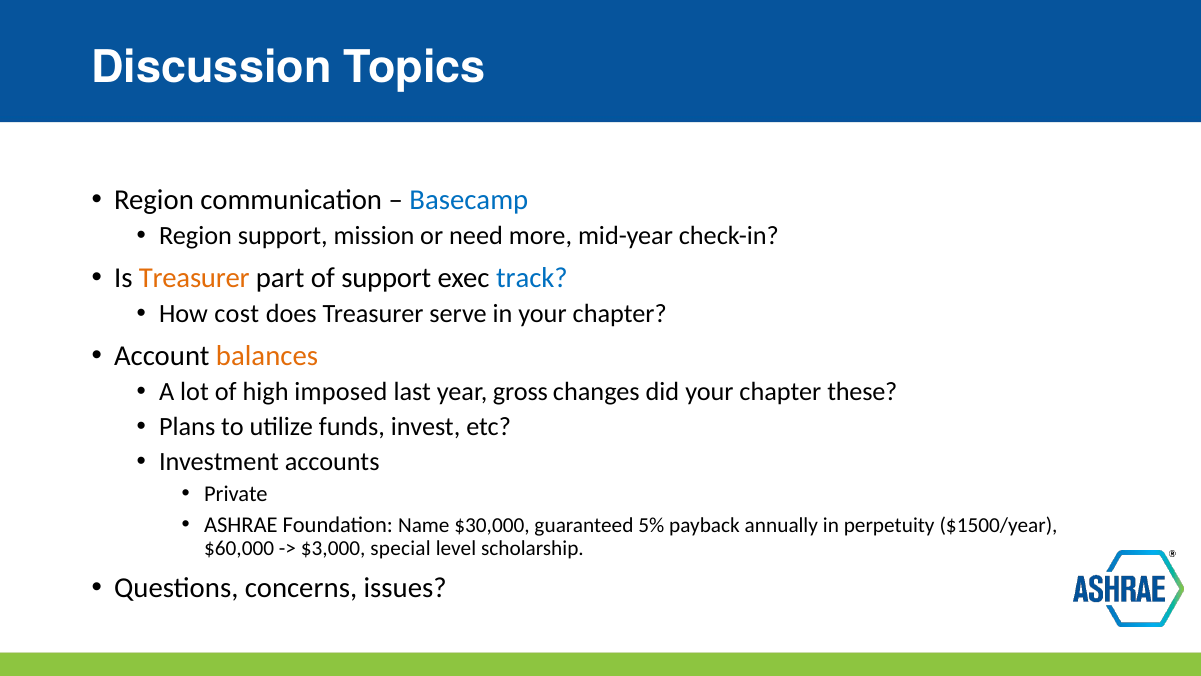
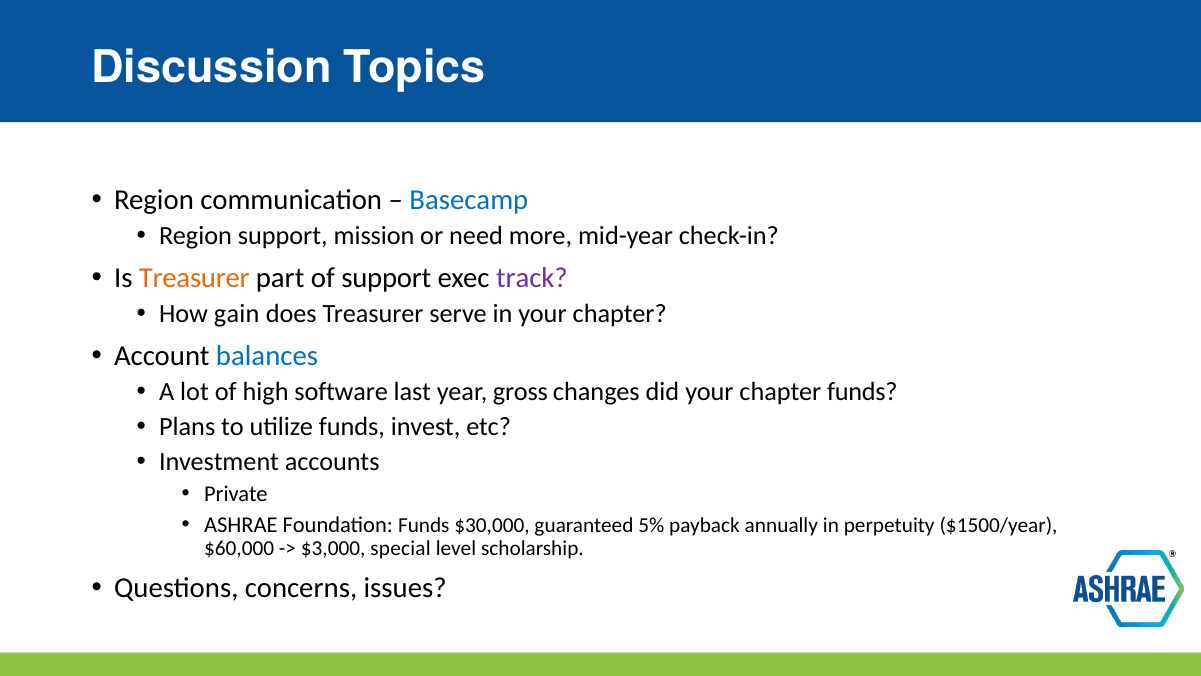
track colour: blue -> purple (532, 278)
cost: cost -> gain (237, 314)
balances colour: orange -> blue (267, 356)
imposed: imposed -> software (341, 392)
chapter these: these -> funds (862, 392)
Foundation Name: Name -> Funds (424, 525)
